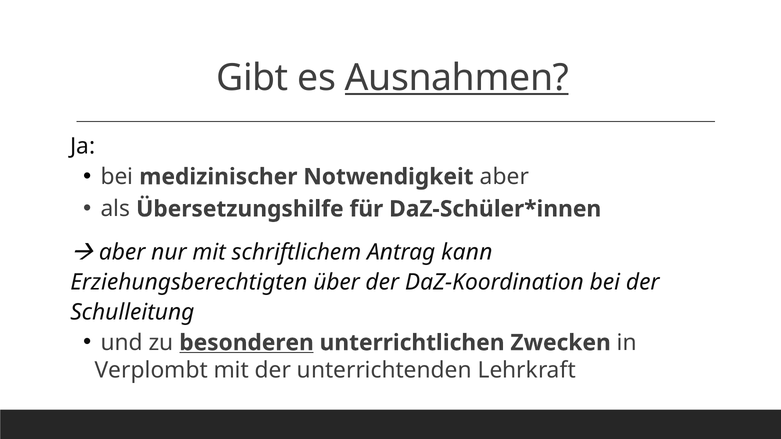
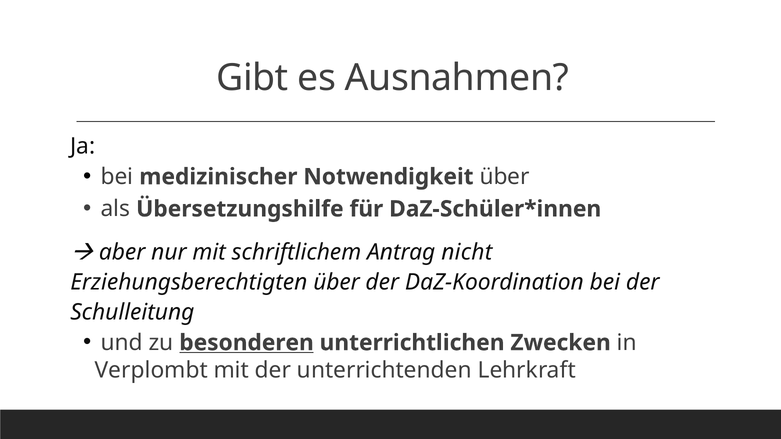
Ausnahmen underline: present -> none (457, 78)
Notwendigkeit aber: aber -> über (505, 177)
kann: kann -> nicht (467, 252)
